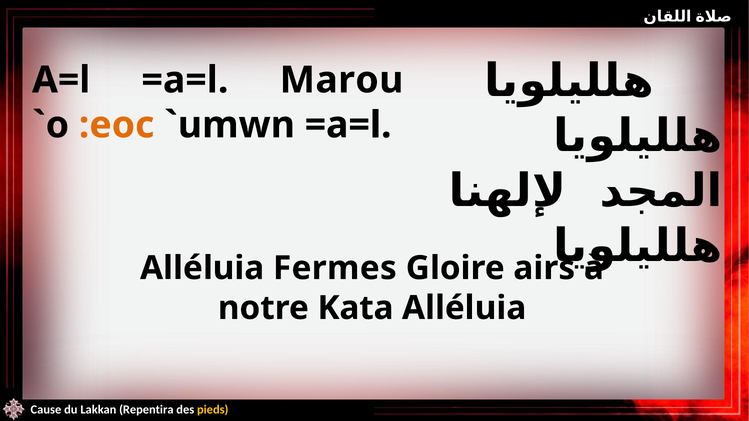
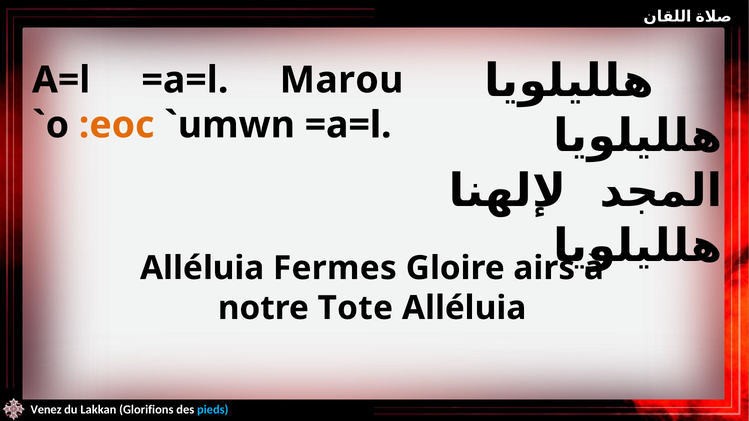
Kata: Kata -> Tote (355, 308)
Cause: Cause -> Venez (46, 410)
Repentira: Repentira -> Glorifions (146, 410)
pieds colour: yellow -> light blue (213, 410)
